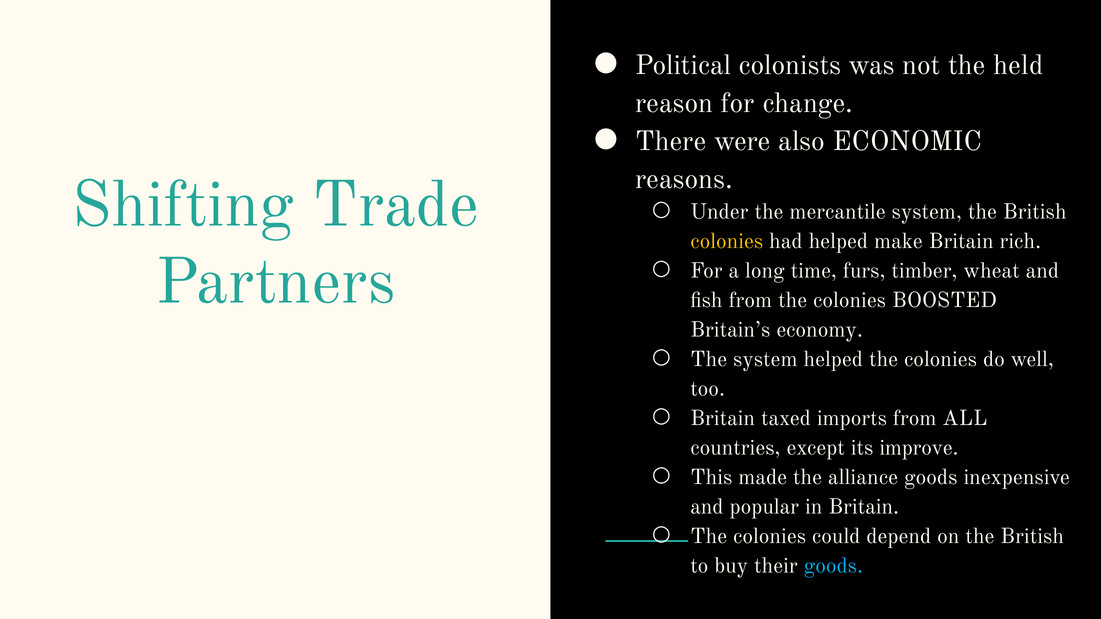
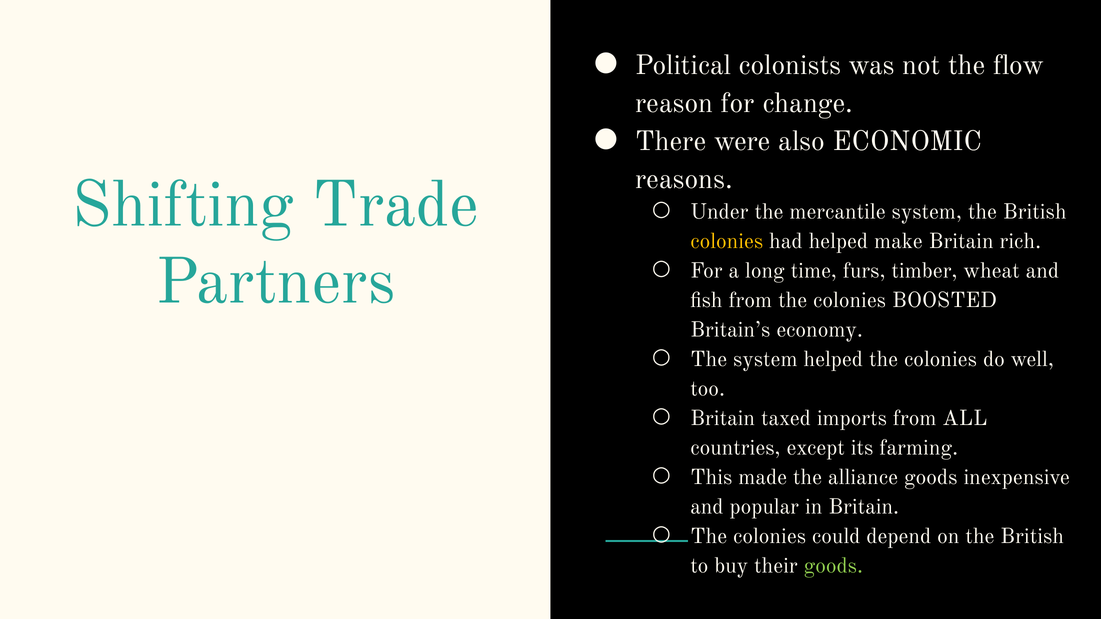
held: held -> flow (1019, 65)
improve: improve -> farming (919, 448)
goods colour: light blue -> light green (833, 566)
